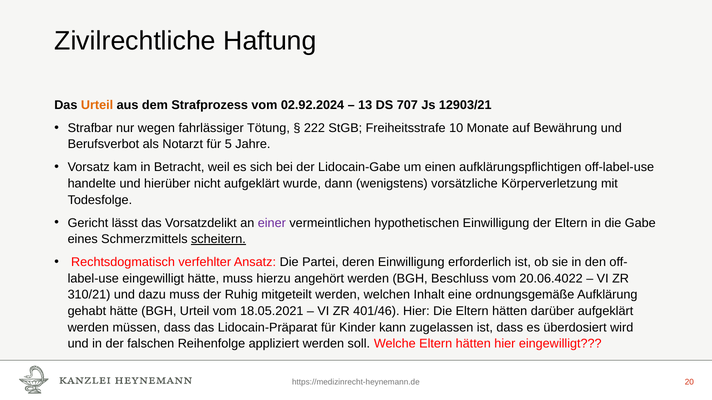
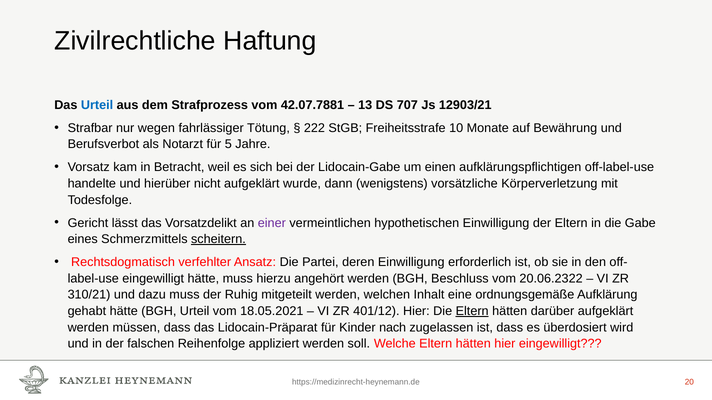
Urteil colour: orange -> blue (97, 105)
02.92.2024: 02.92.2024 -> 42.07.7881 (313, 105)
20.06.4022: 20.06.4022 -> 20.06.2322 (551, 279)
401/46: 401/46 -> 401/12 (376, 312)
Eltern underline: none -> present (472, 312)
kann: kann -> nach (393, 328)
